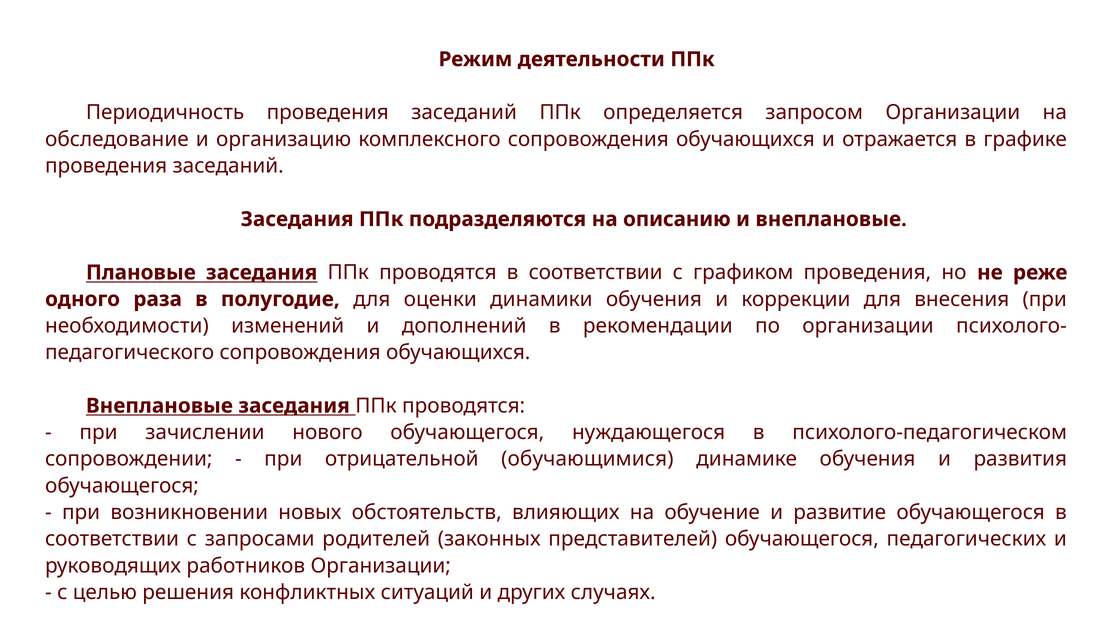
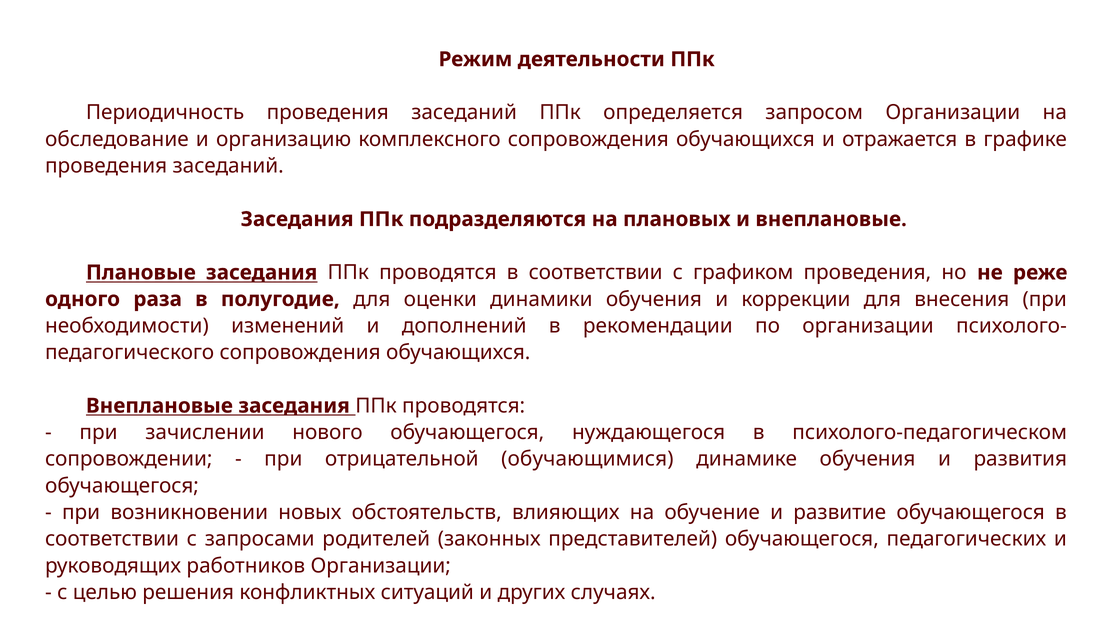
описанию: описанию -> плановых (677, 219)
